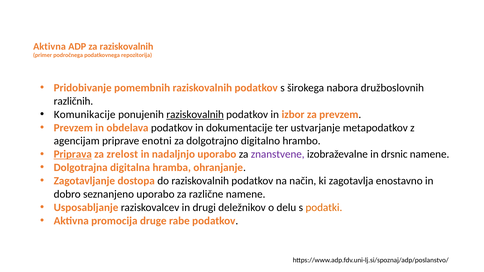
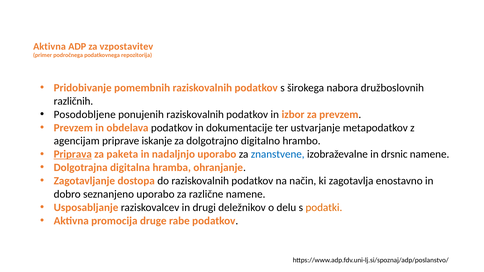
za raziskovalnih: raziskovalnih -> vzpostavitev (126, 47)
Komunikacije: Komunikacije -> Posodobljene (85, 115)
raziskovalnih underline: present -> none (195, 115)
enotni: enotni -> iskanje (157, 141)
zrelost: zrelost -> paketa (122, 154)
znanstvene colour: purple -> blue (278, 154)
